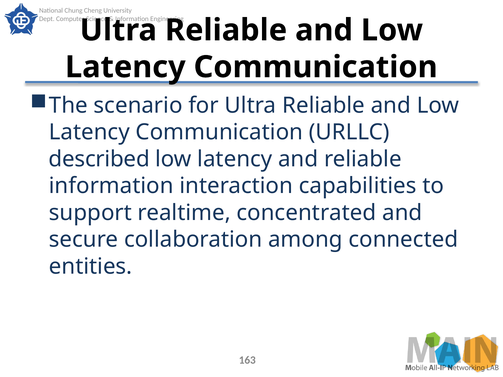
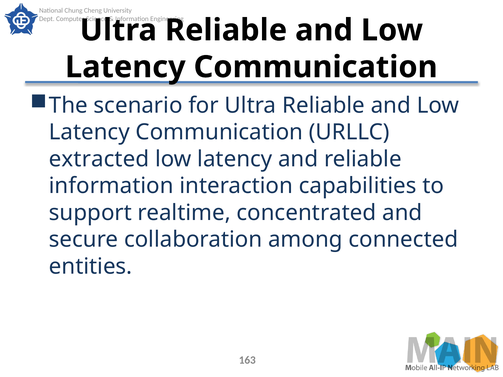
described: described -> extracted (99, 159)
